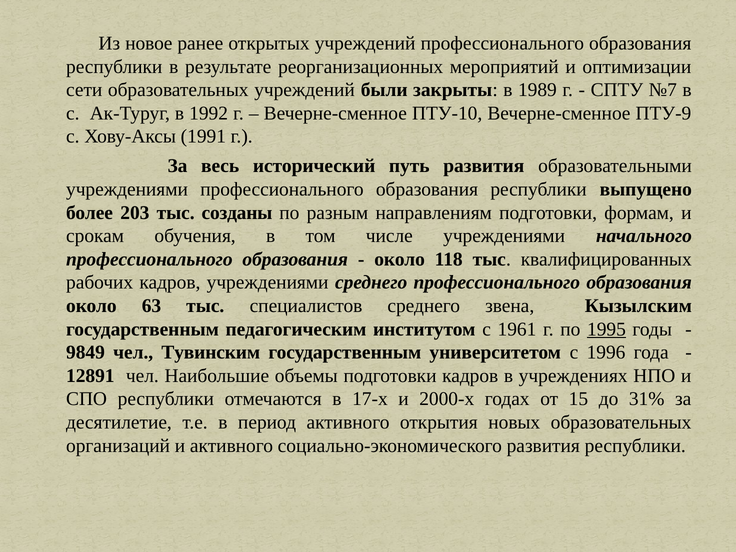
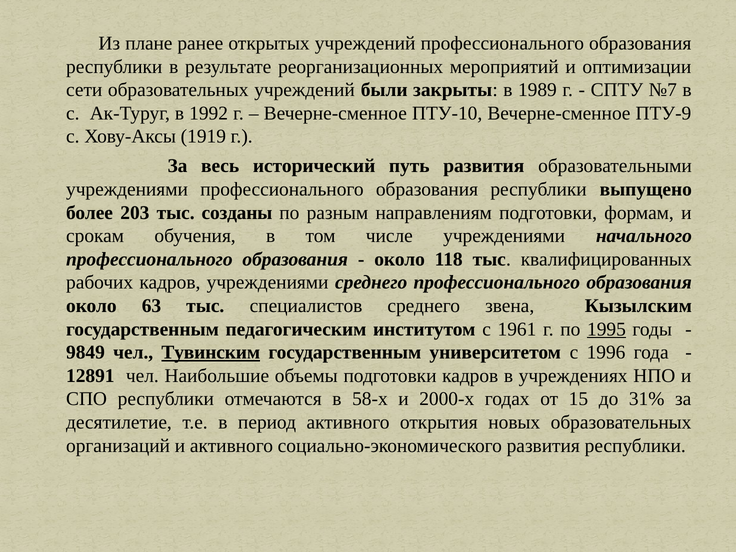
новое: новое -> плане (149, 43)
1991: 1991 -> 1919 (203, 137)
Тувинским underline: none -> present (211, 352)
17-х: 17-х -> 58-х (370, 399)
